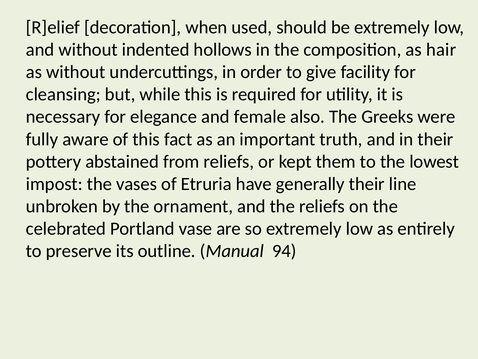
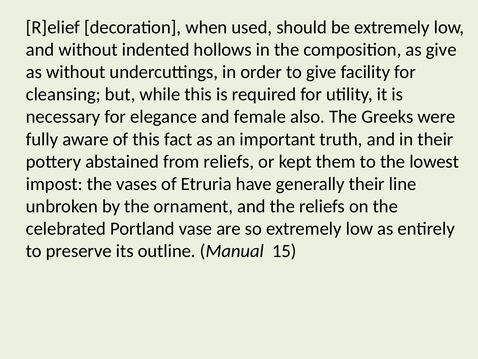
as hair: hair -> give (441, 50)
94: 94 -> 15 (284, 251)
